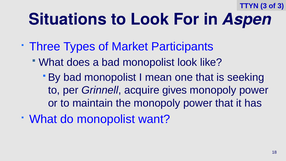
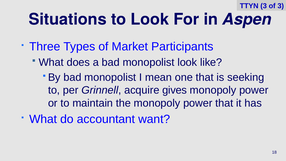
do monopolist: monopolist -> accountant (106, 119)
